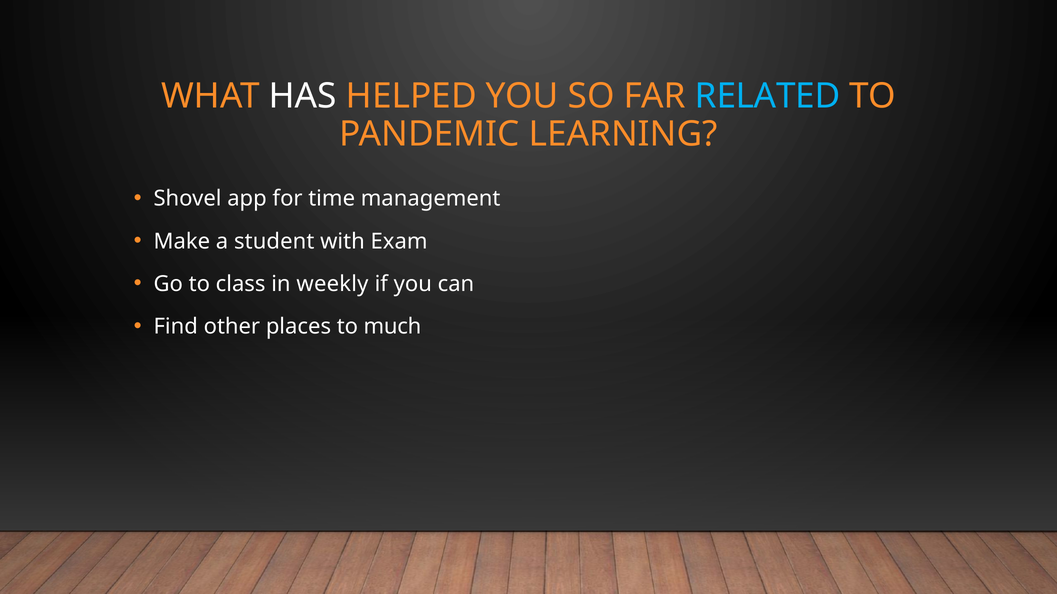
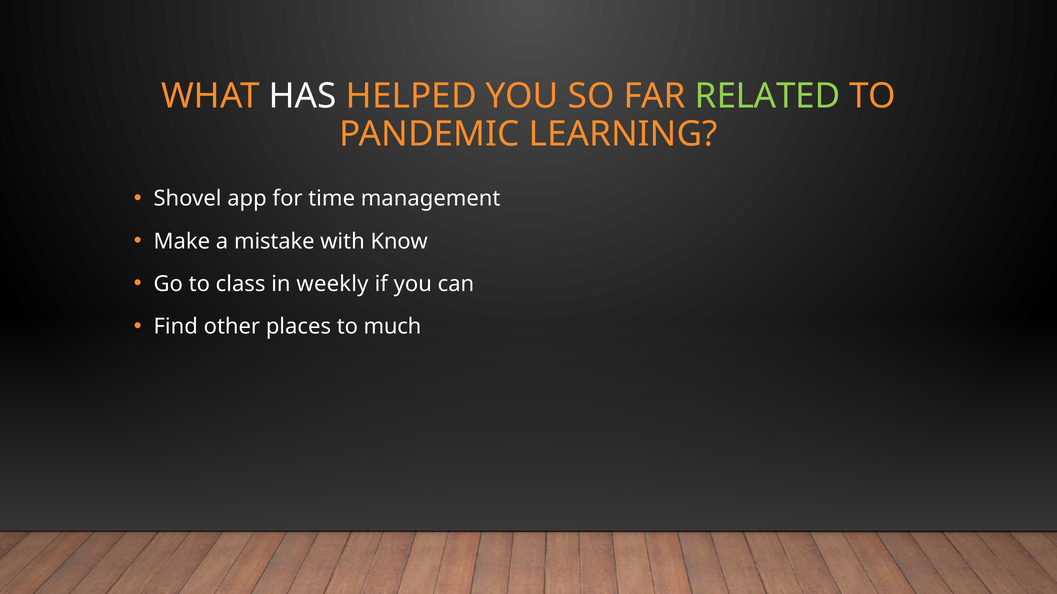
RELATED colour: light blue -> light green (768, 96)
student: student -> mistake (274, 241)
Exam: Exam -> Know (399, 241)
